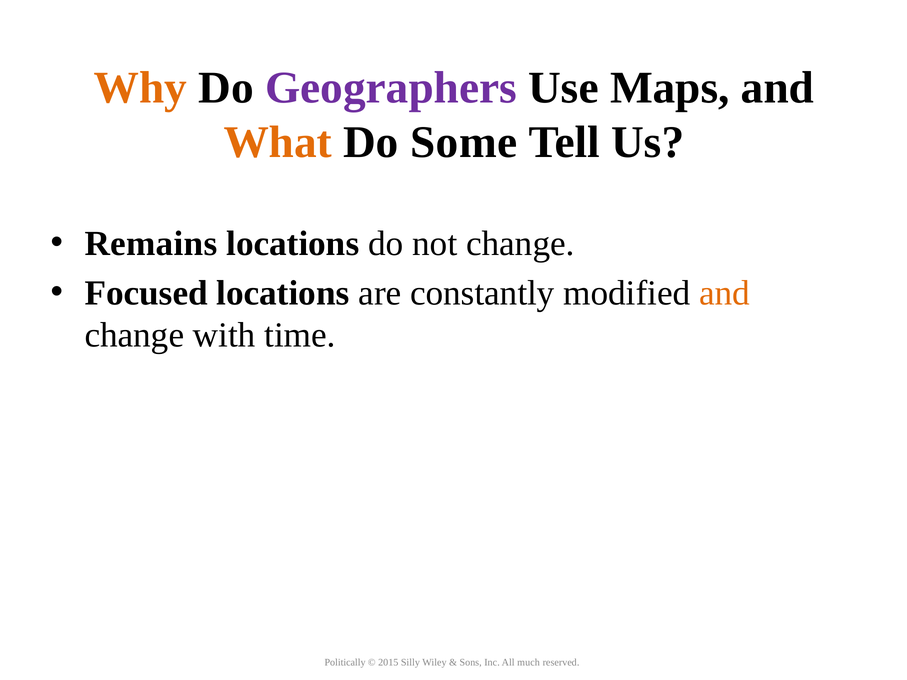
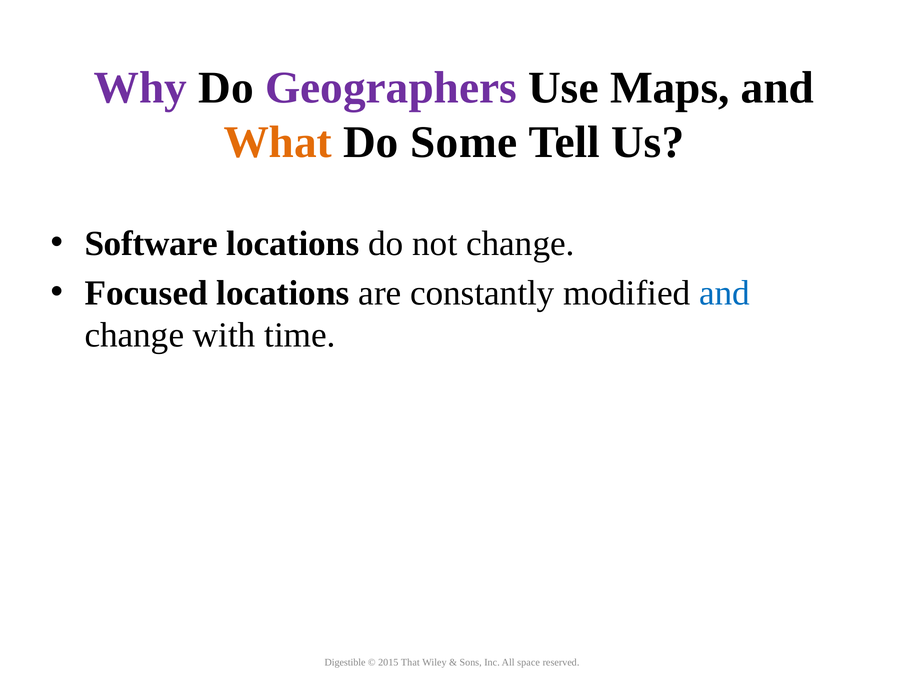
Why colour: orange -> purple (140, 88)
Remains: Remains -> Software (151, 244)
and colour: orange -> blue (725, 293)
Politically: Politically -> Digestible (345, 663)
Silly: Silly -> That (410, 663)
much: much -> space (529, 663)
